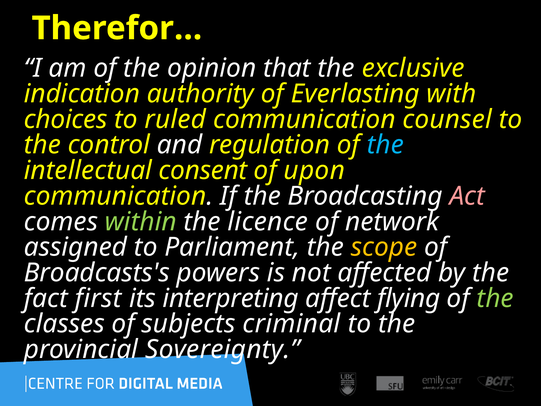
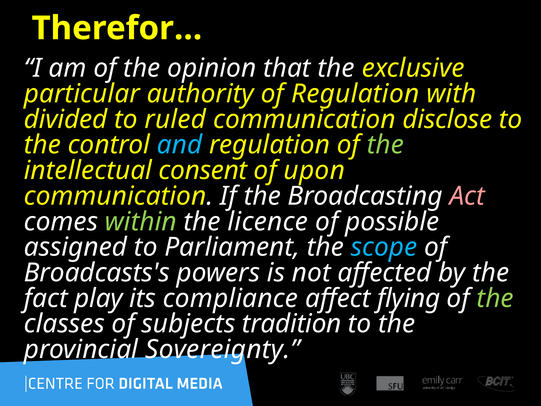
indication: indication -> particular (82, 94)
of Everlasting: Everlasting -> Regulation (355, 94)
choices: choices -> divided (66, 119)
counsel: counsel -> disclose (447, 119)
and colour: white -> light blue (180, 145)
the colour: light blue -> light green (385, 145)
network: network -> possible (392, 222)
scope colour: yellow -> light blue (384, 247)
first: first -> play (99, 298)
interpreting: interpreting -> compliance (230, 298)
criminal: criminal -> tradition (292, 324)
